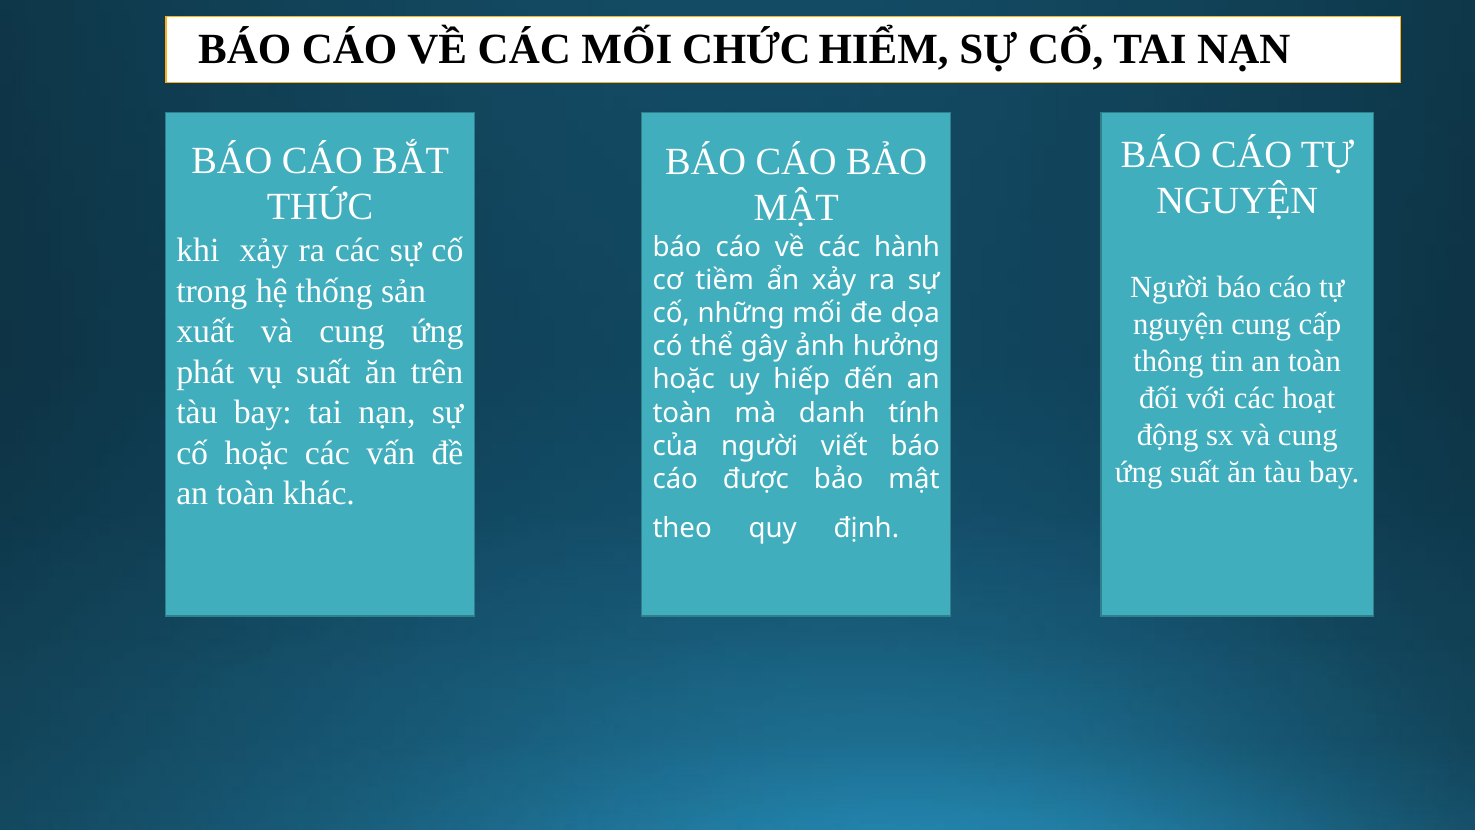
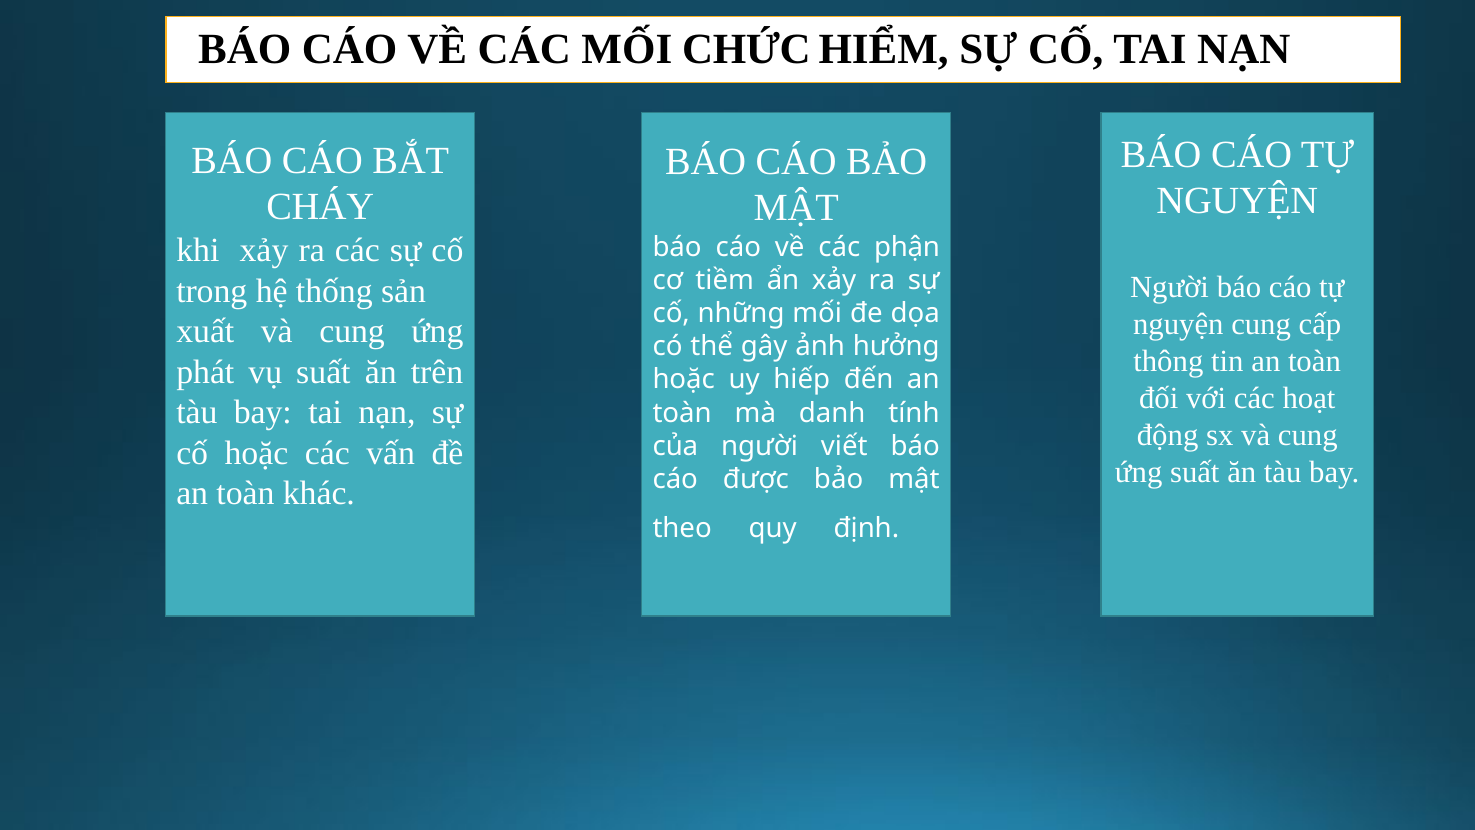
THỨC: THỨC -> CHÁY (320, 207)
hành: hành -> phận (907, 247)
